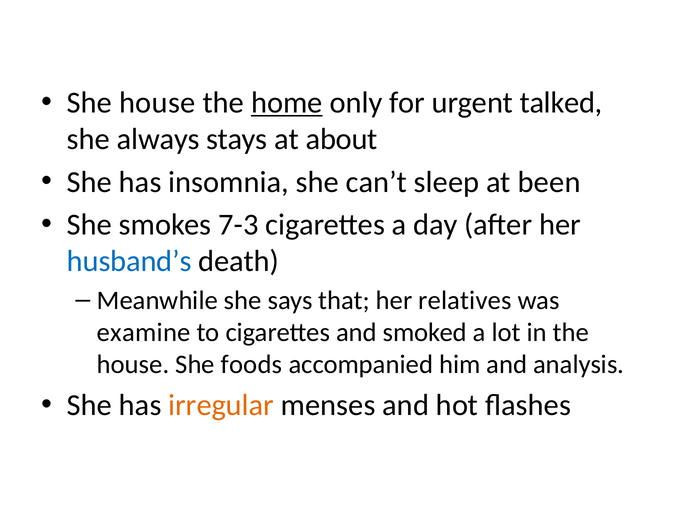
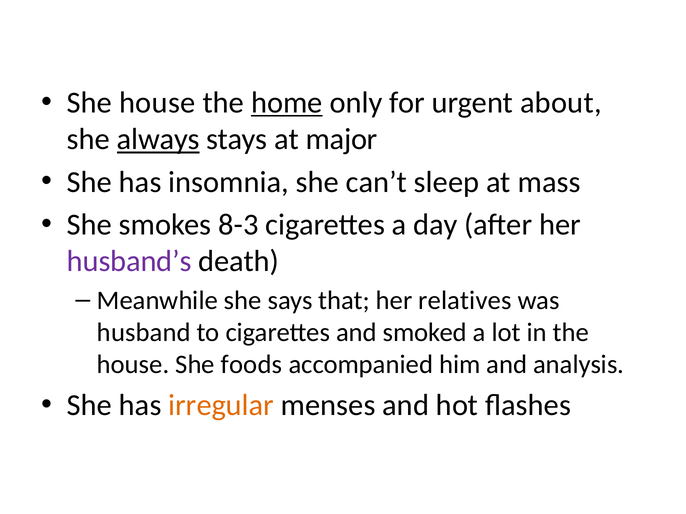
talked: talked -> about (561, 103)
always underline: none -> present (158, 139)
about: about -> major (342, 139)
been: been -> mass (549, 182)
7-3: 7-3 -> 8-3 (238, 225)
husband’s colour: blue -> purple (129, 261)
examine: examine -> husband (144, 333)
